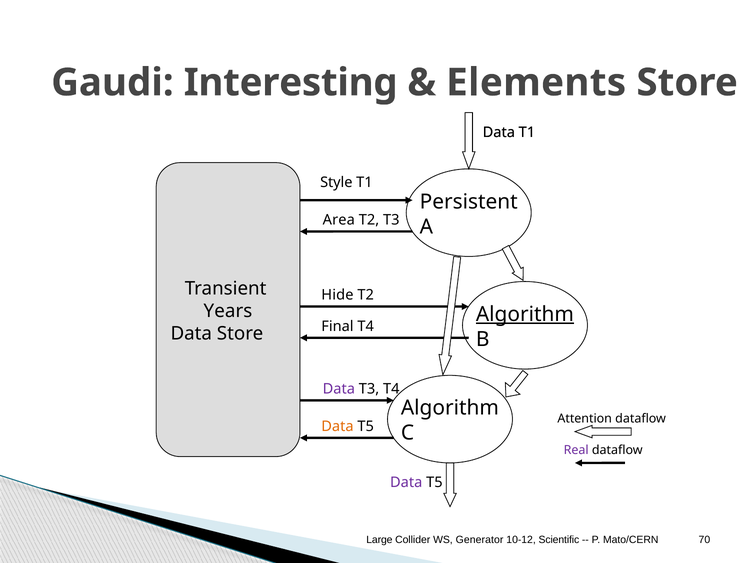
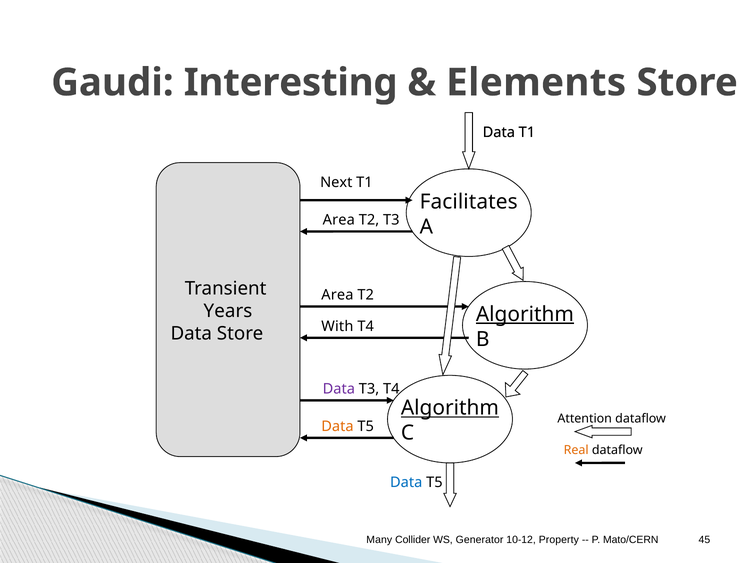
Style: Style -> Next (336, 182)
Persistent: Persistent -> Facilitates (469, 201)
Hide: Hide -> Area (337, 295)
Final: Final -> With (337, 326)
Algorithm underline: none -> present (450, 408)
Real colour: purple -> orange (576, 450)
Data colour: purple -> blue (406, 482)
Large: Large -> Many (379, 539)
Scientific: Scientific -> Property (559, 539)
70: 70 -> 45 (704, 539)
